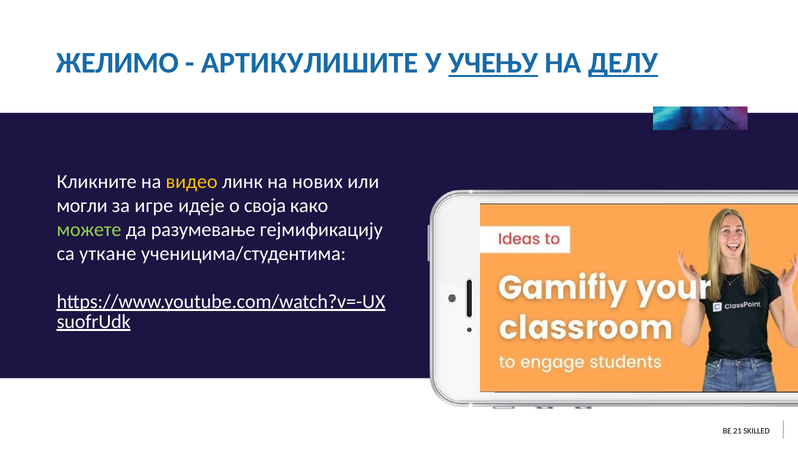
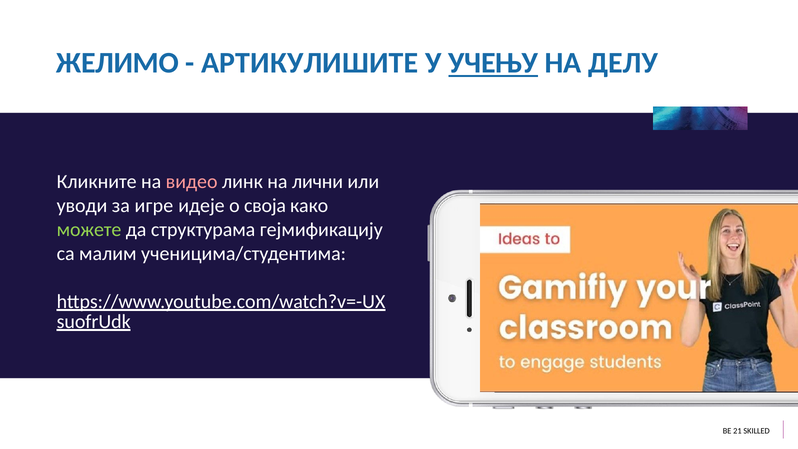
ДЕЛУ underline: present -> none (623, 63)
видео colour: yellow -> pink (192, 182)
нових: нових -> лични (318, 182)
могли: могли -> уводи (82, 206)
разумевање: разумевање -> структурама (203, 230)
уткане: уткане -> малим (108, 254)
